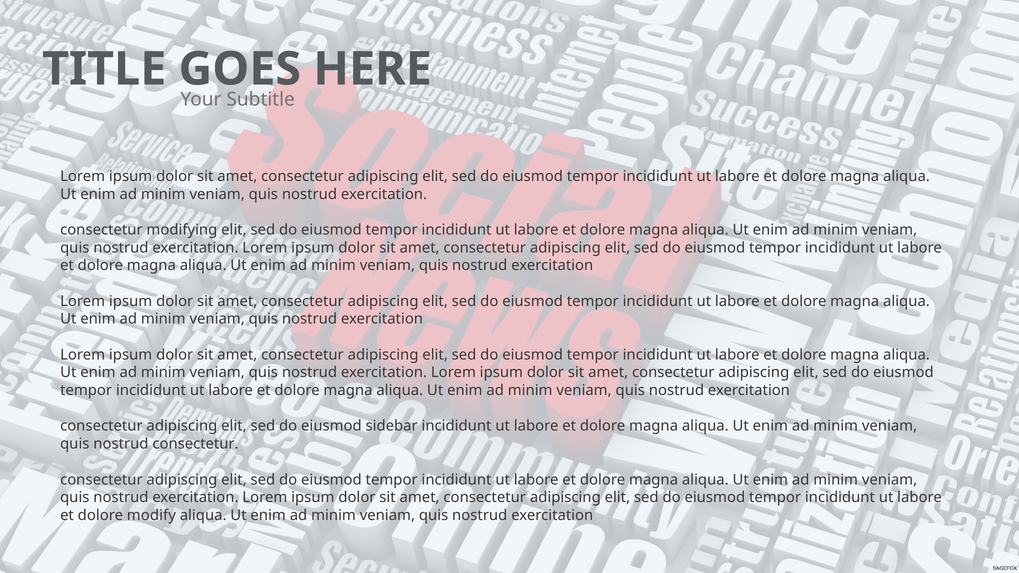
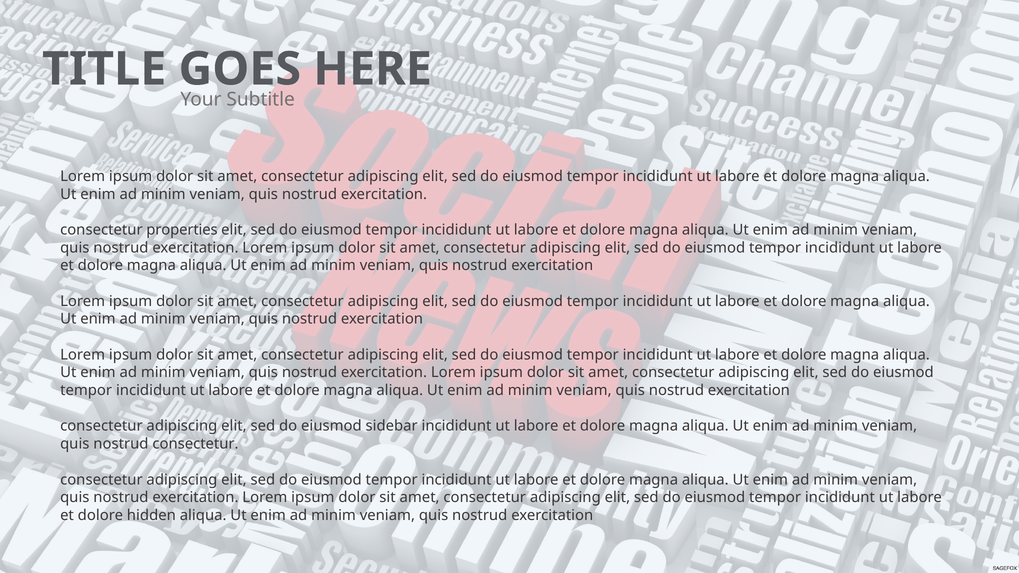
modifying: modifying -> properties (182, 230)
modify: modify -> hidden (151, 515)
